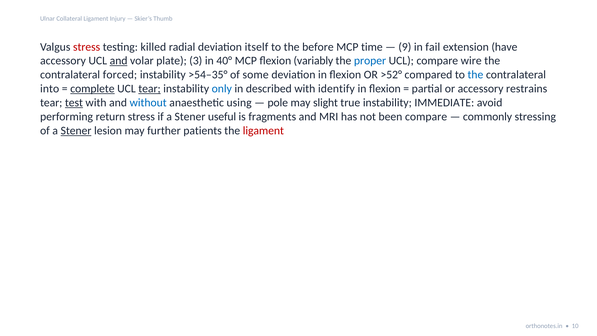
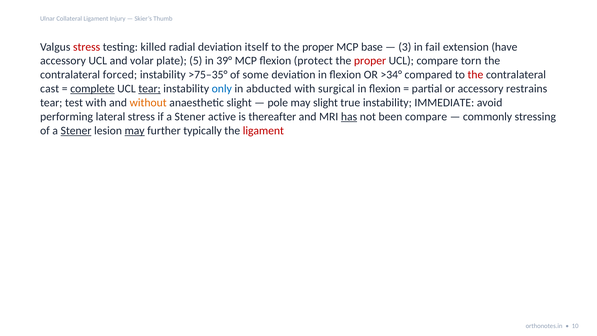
to the before: before -> proper (318, 47)
time: time -> base (372, 47)
9: 9 -> 3 (405, 47)
and underline: present -> none (119, 61)
3: 3 -> 5 (196, 61)
40°: 40° -> 39° (224, 61)
variably: variably -> protect (313, 61)
proper colour: blue -> red (370, 61)
wire: wire -> torn (471, 61)
>54–35°: >54–35° -> >75–35° (208, 75)
>52°: >52° -> >34° (391, 75)
the colour: blue -> red (475, 75)
into: into -> cast (50, 89)
described: described -> abducted (269, 89)
identify: identify -> surgical (336, 89)
test underline: present -> none (74, 103)
without colour: blue -> orange (148, 103)
anaesthetic using: using -> slight (239, 103)
return: return -> lateral (110, 117)
useful: useful -> active (222, 117)
fragments: fragments -> thereafter (272, 117)
has underline: none -> present (349, 117)
may underline: none -> present (135, 130)
patients: patients -> typically (203, 130)
